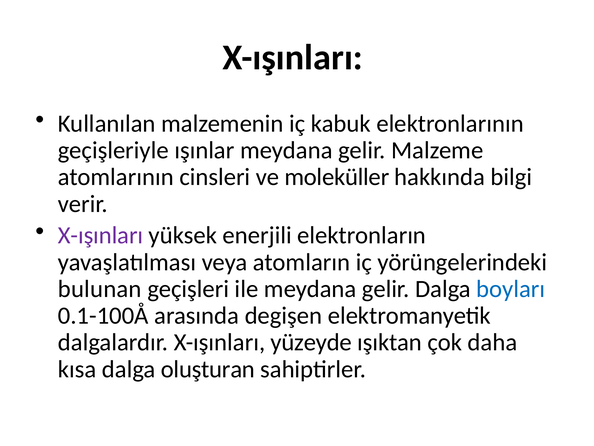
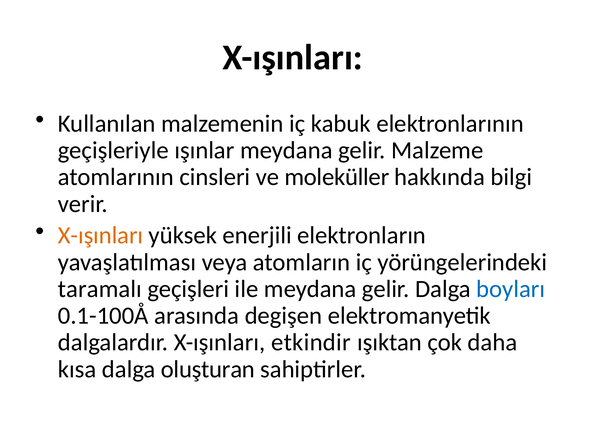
X-ışınları colour: purple -> orange (101, 235)
bulunan: bulunan -> taramalı (100, 289)
yüzeyde: yüzeyde -> etkindir (311, 342)
